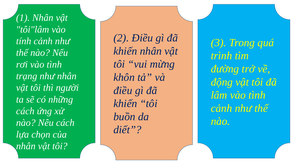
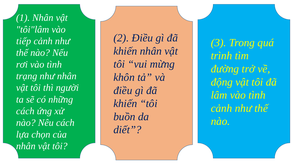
tính: tính -> tiếp (24, 41)
